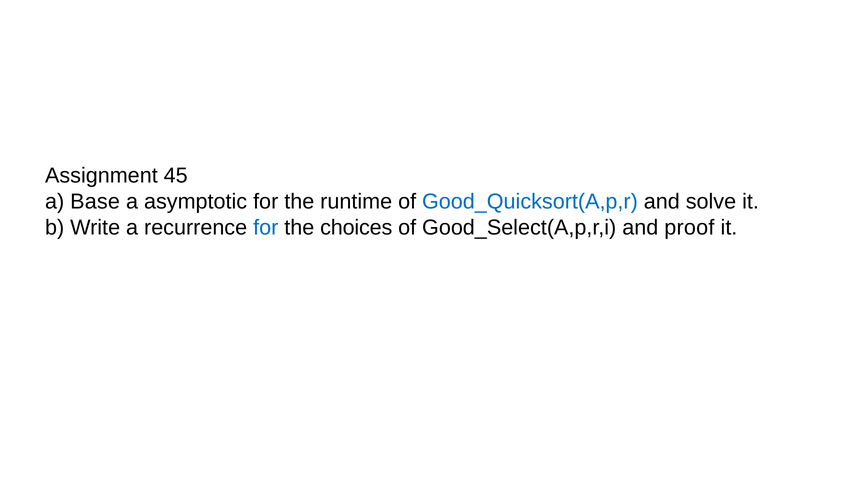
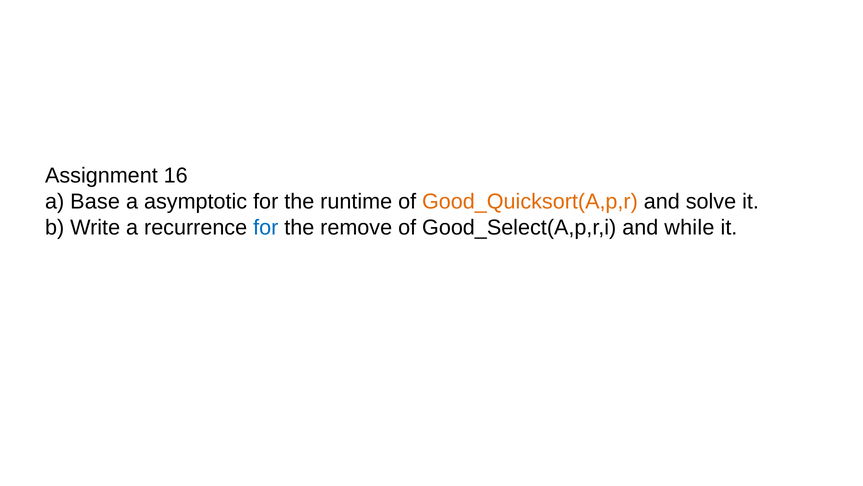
45: 45 -> 16 (176, 175)
Good_Quicksort(A,p,r colour: blue -> orange (530, 201)
choices: choices -> remove (356, 227)
proof: proof -> while (689, 227)
